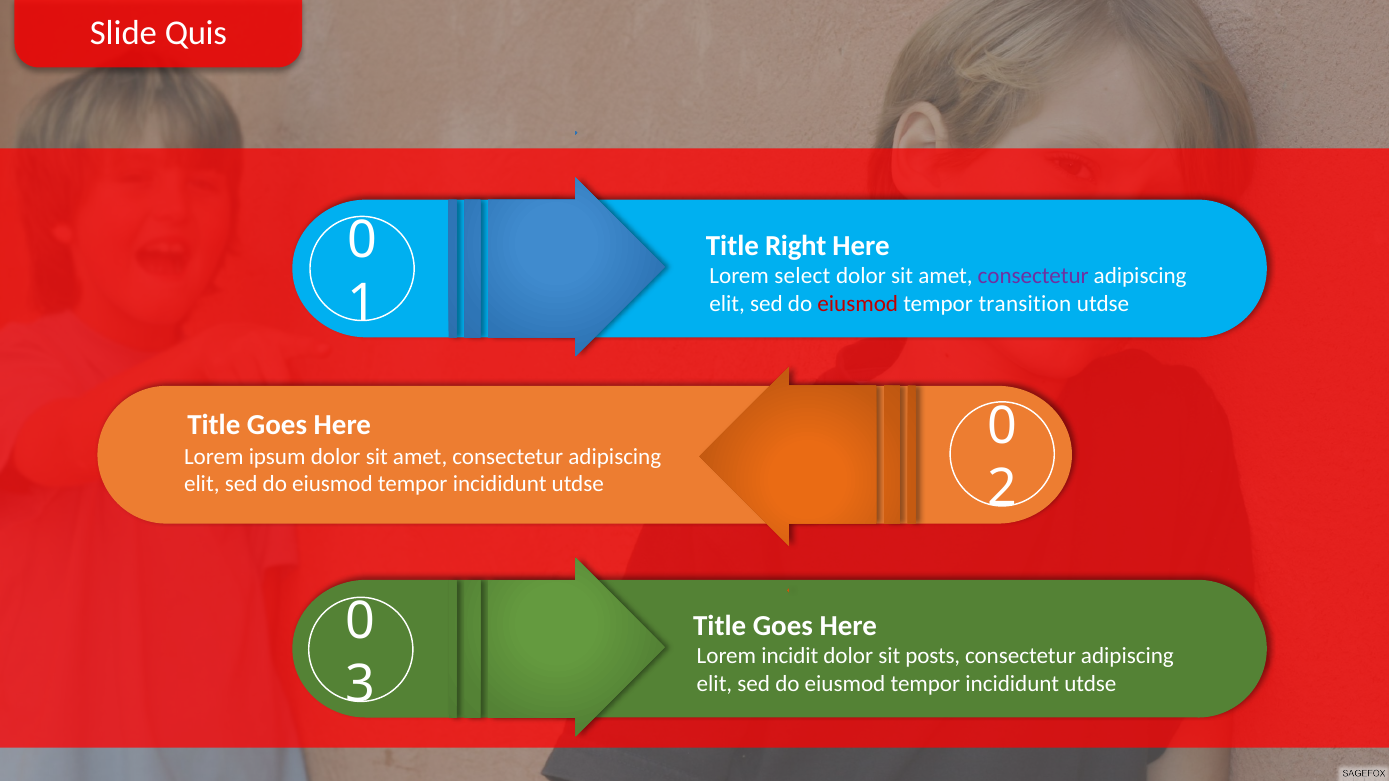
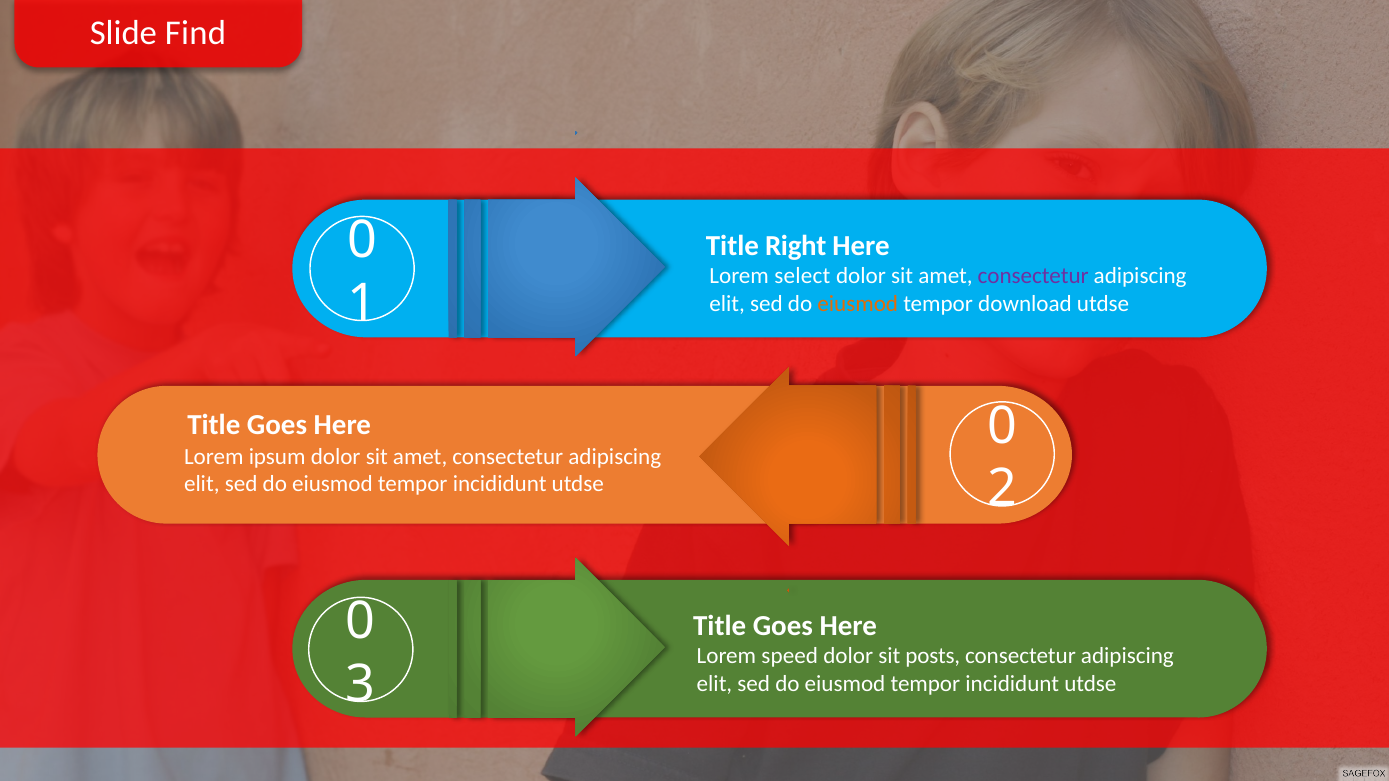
Quis: Quis -> Find (196, 33)
eiusmod colour: red -> orange (858, 304)
transition: transition -> download (1025, 304)
incidit: incidit -> speed (790, 657)
